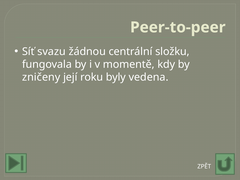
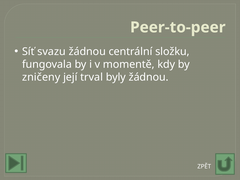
roku: roku -> trval (92, 77)
byly vedena: vedena -> žádnou (149, 77)
